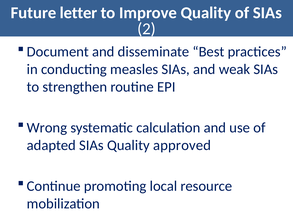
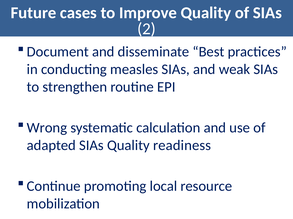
letter: letter -> cases (78, 13)
approved: approved -> readiness (182, 146)
